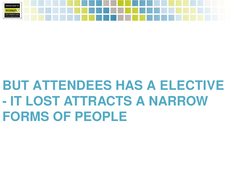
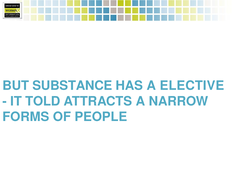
ATTENDEES: ATTENDEES -> SUBSTANCE (72, 86)
LOST: LOST -> TOLD (43, 102)
